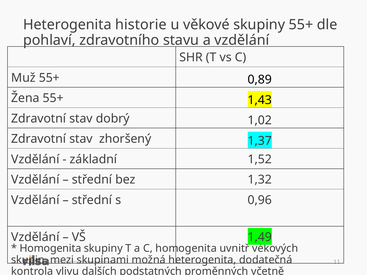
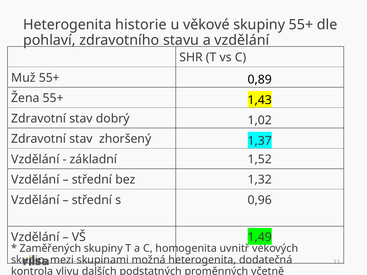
Homogenita: Homogenita -> Zaměřených (50, 249)
